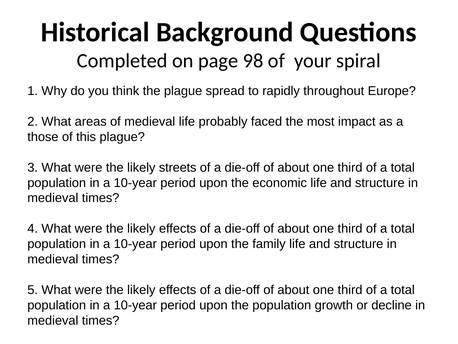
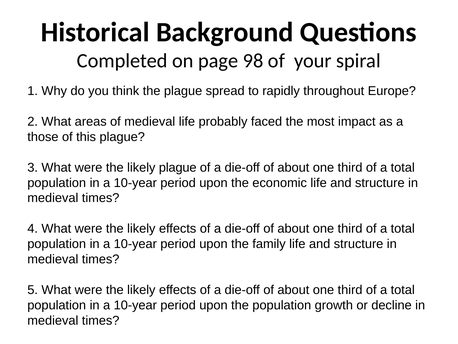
likely streets: streets -> plague (178, 167)
